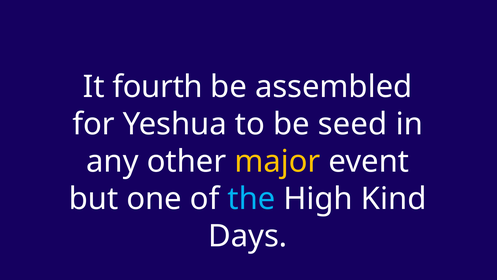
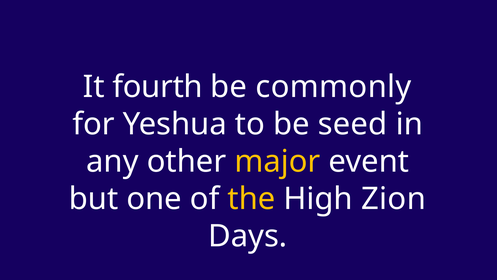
assembled: assembled -> commonly (333, 87)
the colour: light blue -> yellow (251, 199)
Kind: Kind -> Zion (394, 199)
